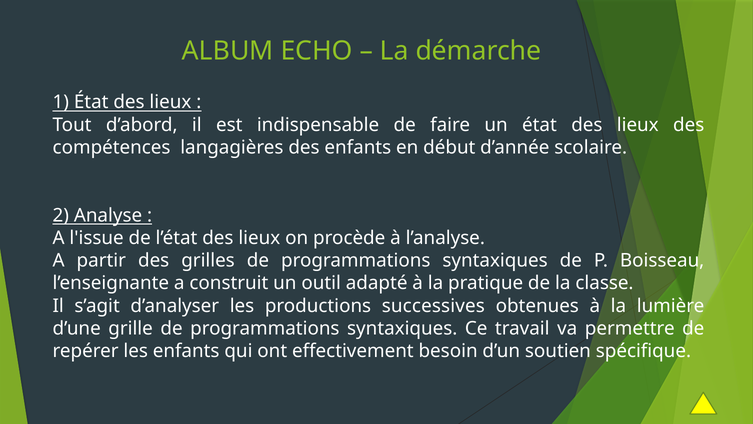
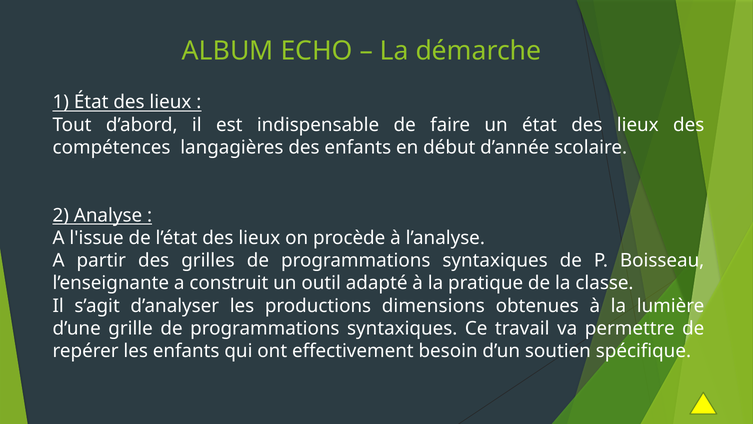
successives: successives -> dimensions (433, 305)
